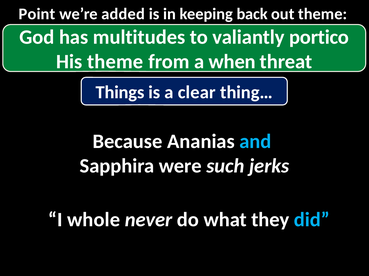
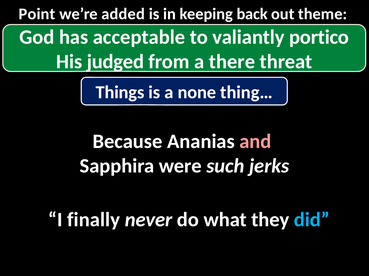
multitudes: multitudes -> acceptable (139, 37)
His theme: theme -> judged (115, 62)
when: when -> there (232, 62)
clear: clear -> none (197, 93)
and colour: light blue -> pink (255, 142)
whole: whole -> finally (94, 220)
